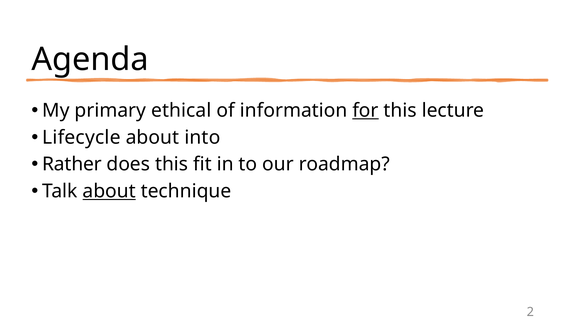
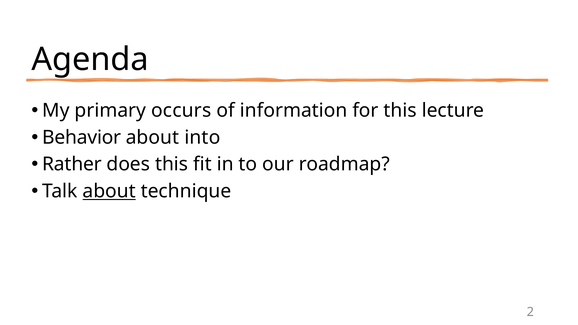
ethical: ethical -> occurs (181, 111)
for underline: present -> none (365, 111)
Lifecycle: Lifecycle -> Behavior (82, 138)
